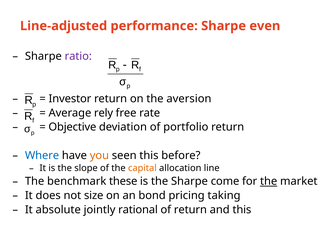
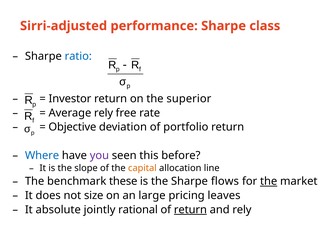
Line-adjusted: Line-adjusted -> Sirri-adjusted (64, 26)
even: even -> class (265, 26)
ratio colour: purple -> blue (78, 56)
aversion: aversion -> superior (189, 99)
you colour: orange -> purple (99, 156)
come: come -> flows (225, 182)
bond: bond -> large (152, 196)
taking: taking -> leaves (224, 196)
return underline: none -> present (190, 210)
and this: this -> rely (242, 210)
